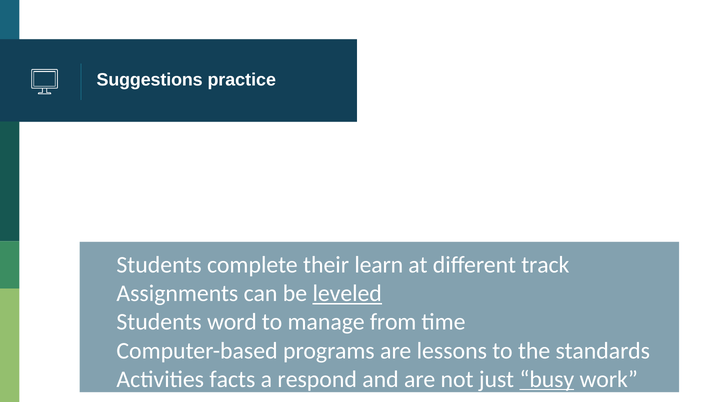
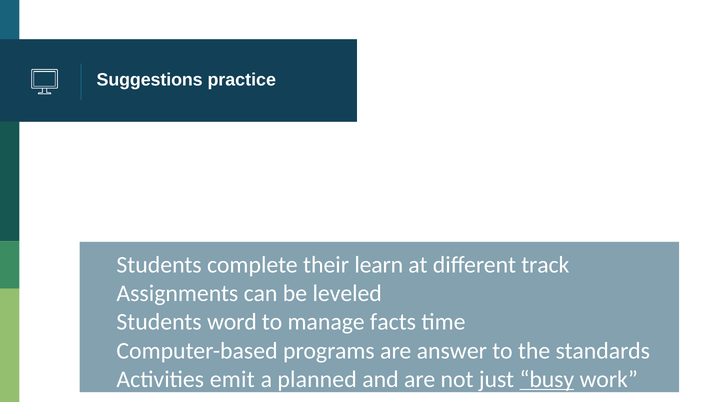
leveled underline: present -> none (347, 293)
from: from -> facts (393, 322)
lessons: lessons -> answer (452, 350)
facts: facts -> emit (232, 379)
respond: respond -> planned (317, 379)
